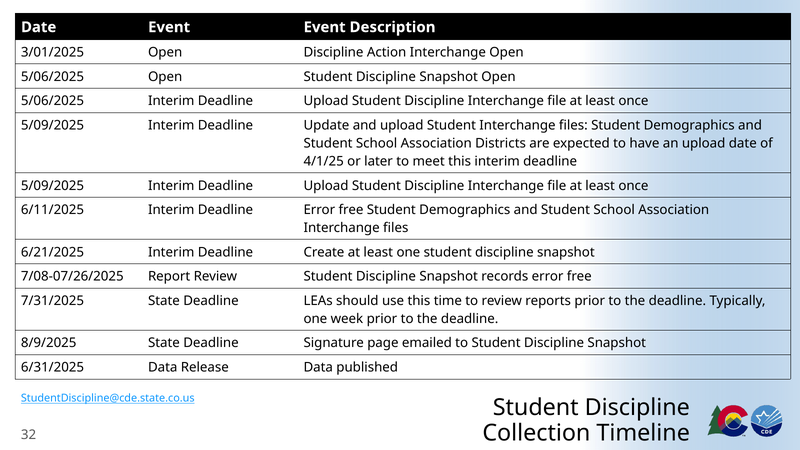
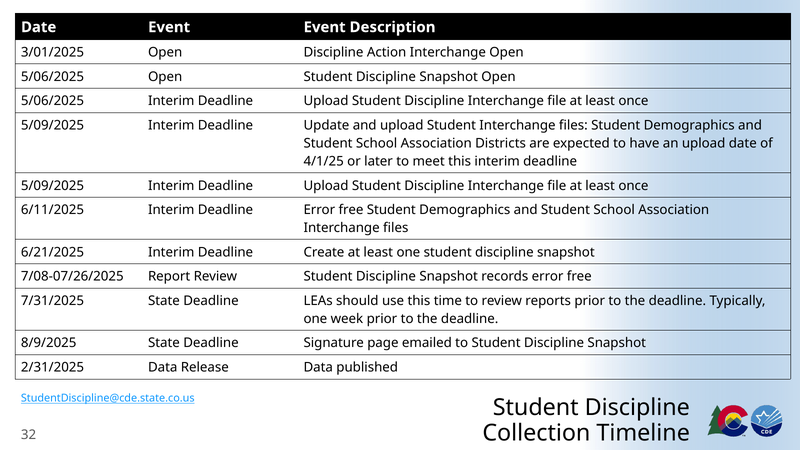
6/31/2025: 6/31/2025 -> 2/31/2025 (53, 367)
